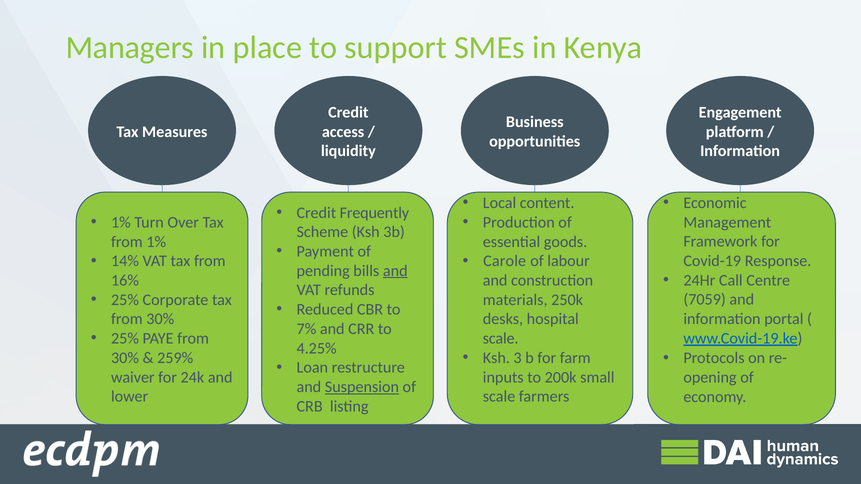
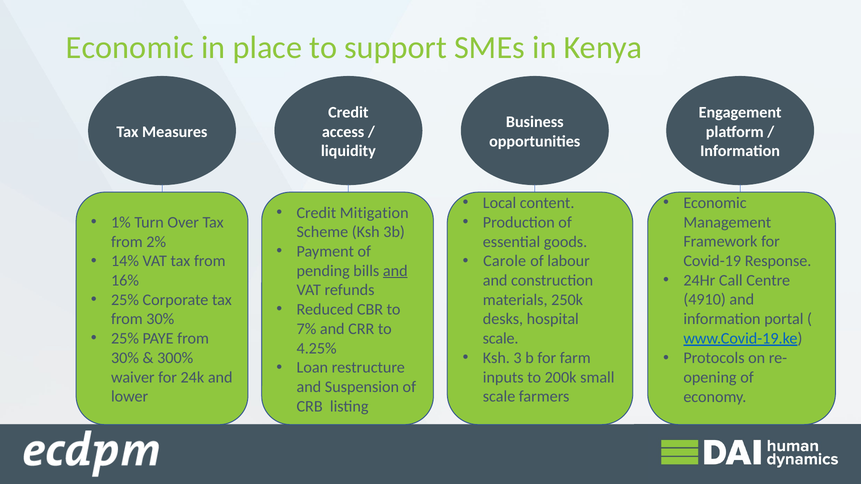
Managers: Managers -> Economic (130, 47)
Frequently: Frequently -> Mitigation (374, 213)
from 1%: 1% -> 2% (156, 242)
7059: 7059 -> 4910 (705, 300)
259%: 259% -> 300% (175, 358)
Suspension underline: present -> none (362, 387)
